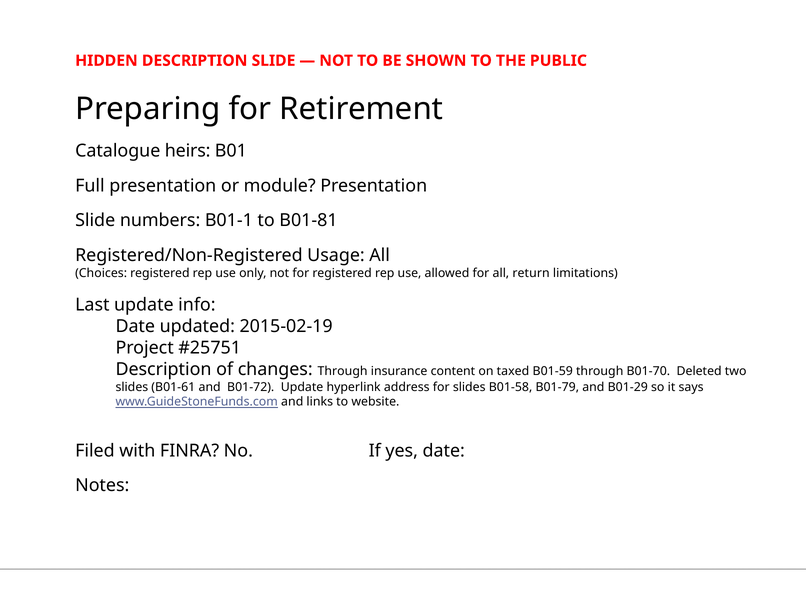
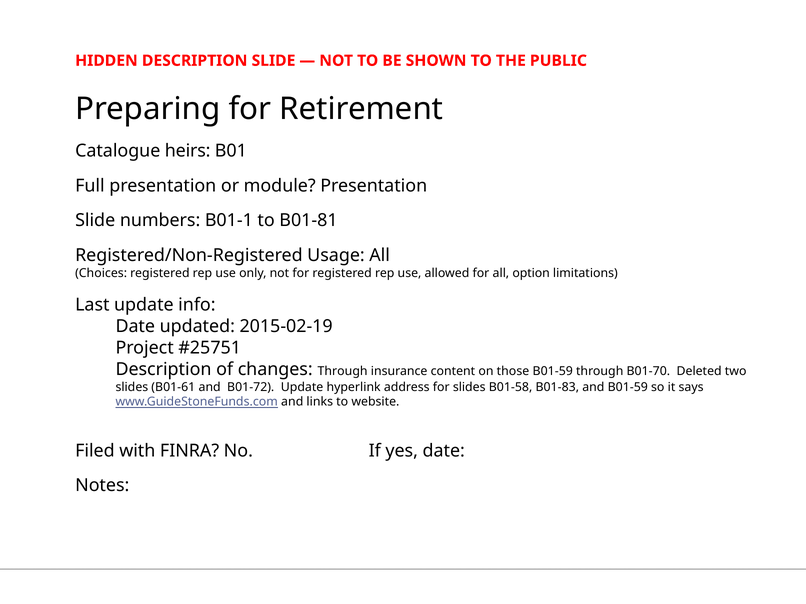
return: return -> option (531, 273)
taxed: taxed -> those (513, 372)
B01-79: B01-79 -> B01-83 (557, 387)
and B01-29: B01-29 -> B01-59 (628, 387)
